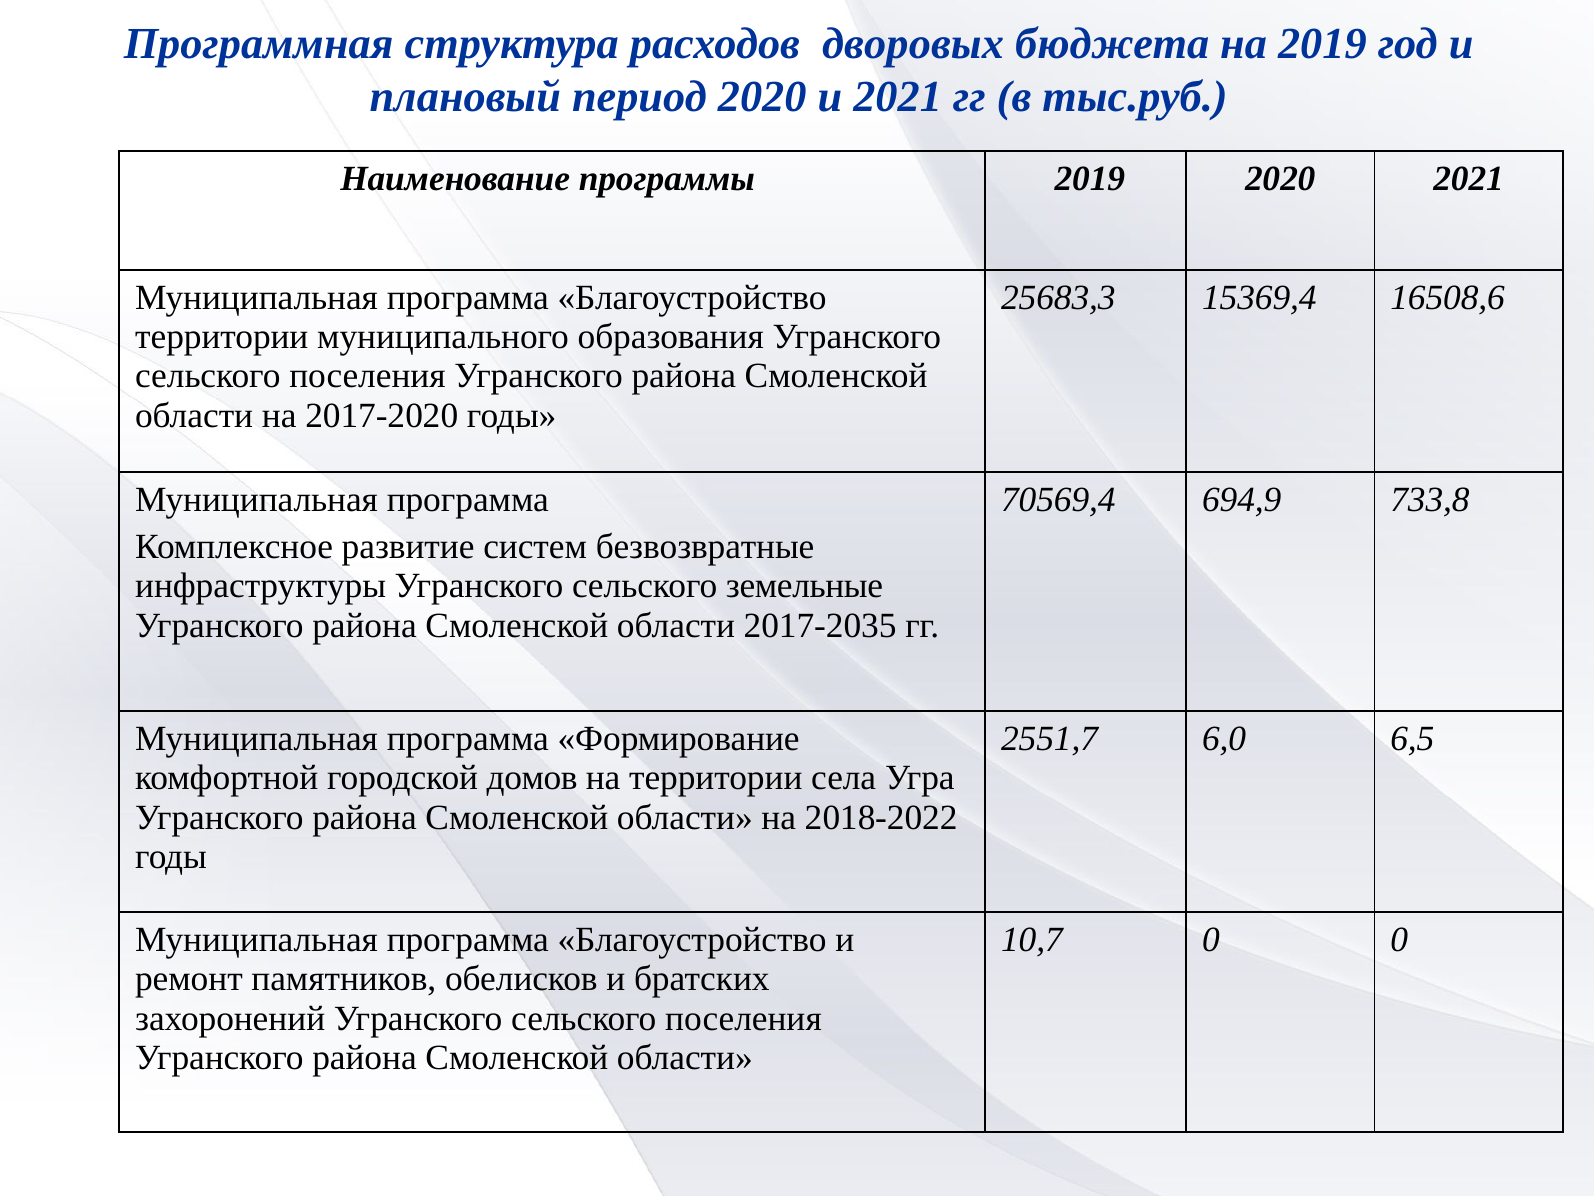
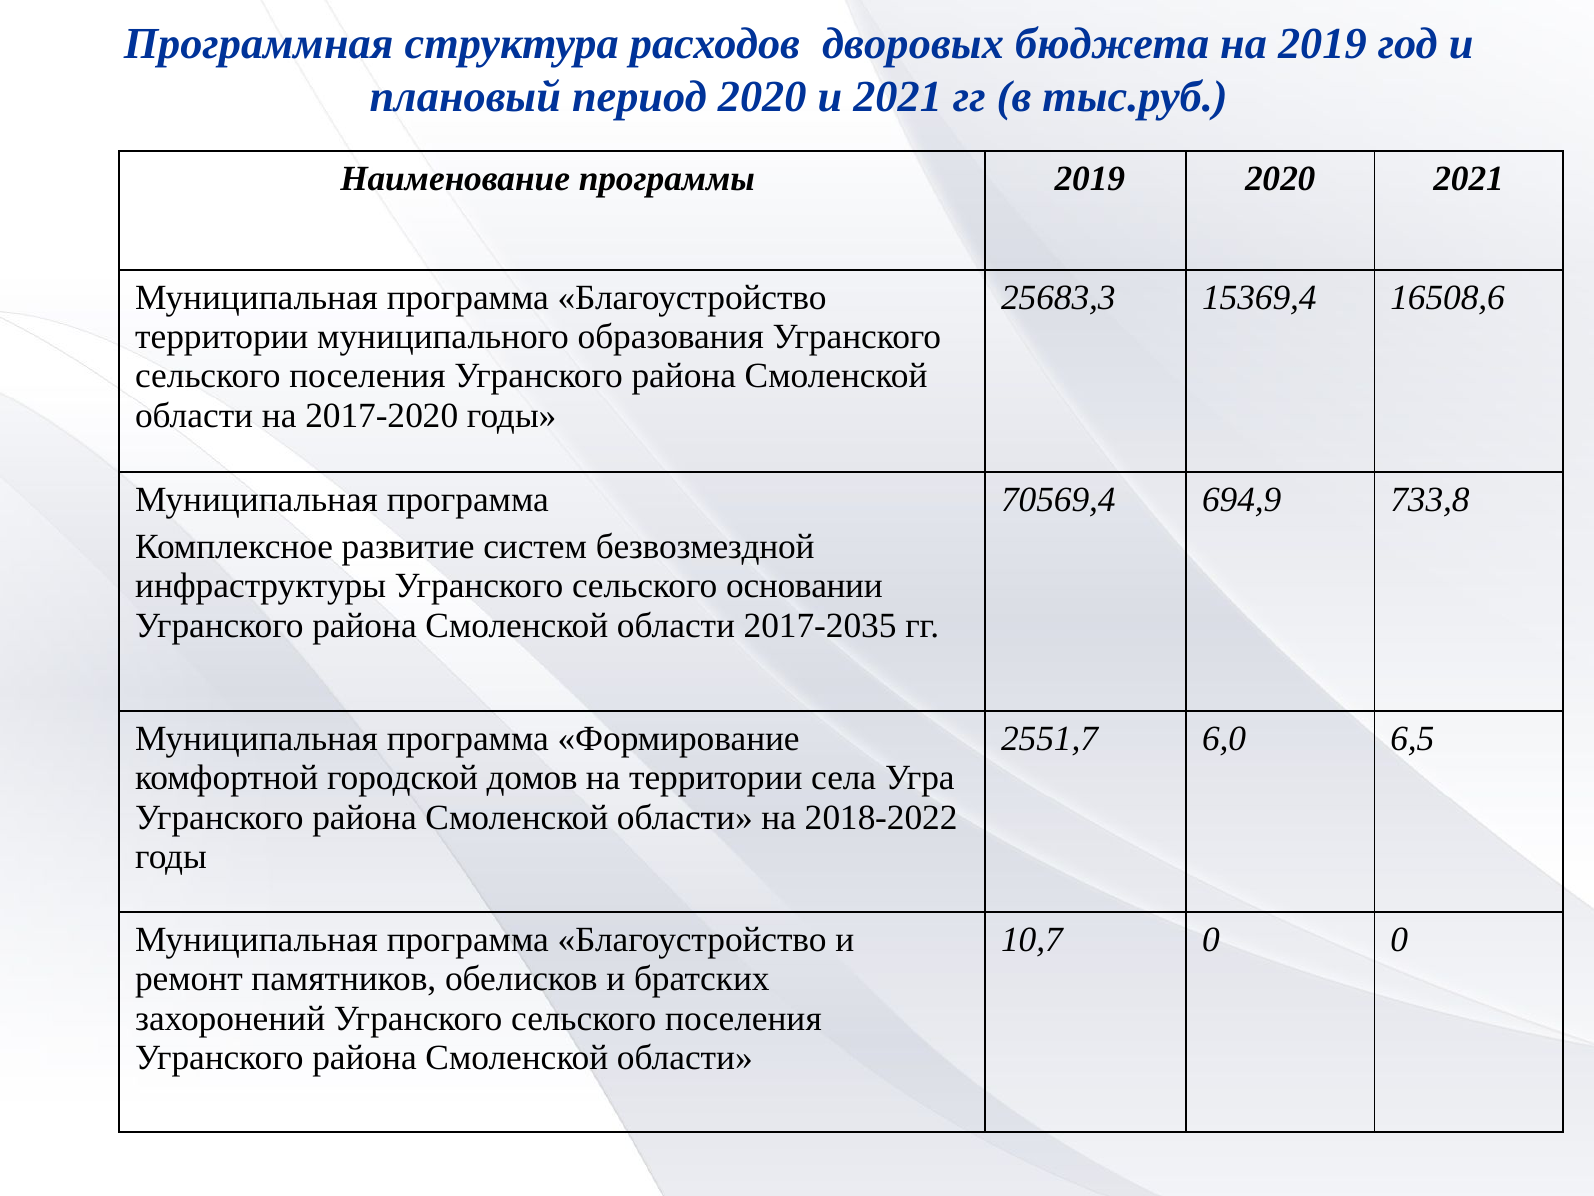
безвозвратные: безвозвратные -> безвозмездной (705, 546)
земельные: земельные -> основании (804, 586)
